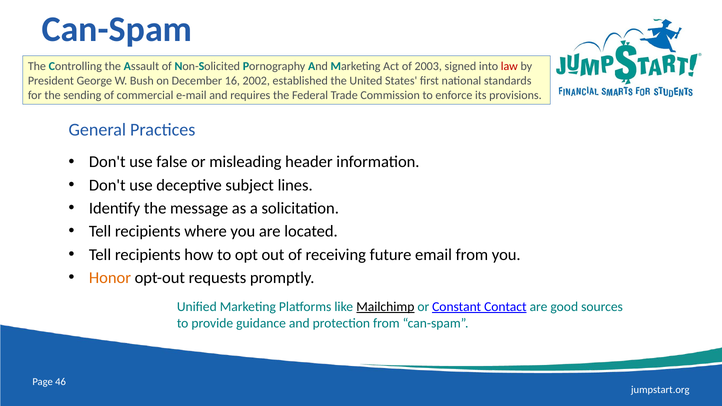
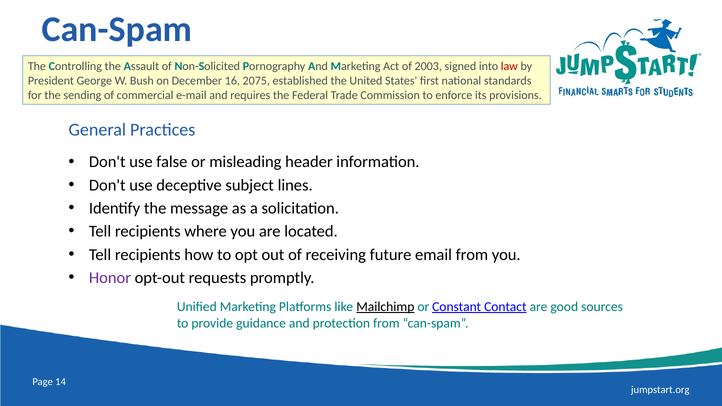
2002: 2002 -> 2075 (256, 81)
Honor colour: orange -> purple (110, 278)
46: 46 -> 14 (61, 382)
